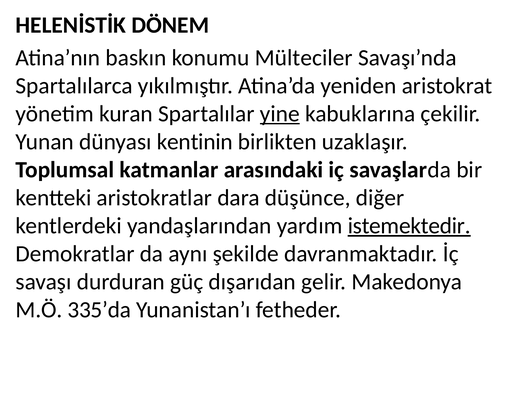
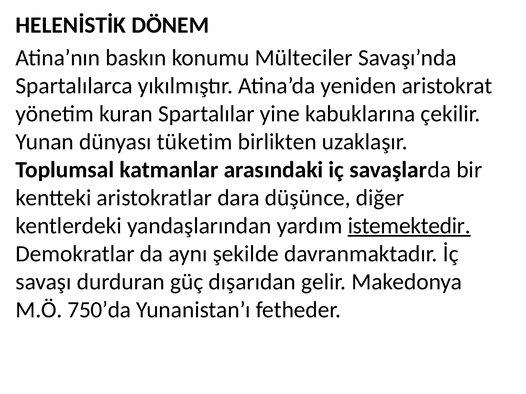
yine underline: present -> none (280, 114)
kentinin: kentinin -> tüketim (195, 142)
335’da: 335’da -> 750’da (99, 310)
